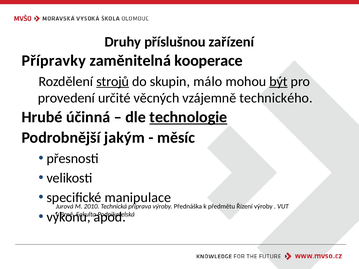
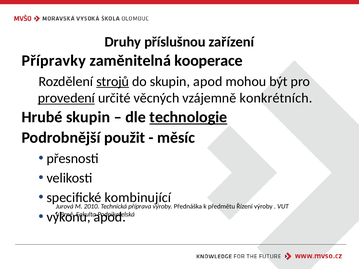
skupin málo: málo -> apod (208, 82)
být underline: present -> none (278, 82)
provedení underline: none -> present (66, 98)
technického: technického -> konkrétních (276, 98)
Hrubé účinná: účinná -> skupin (88, 117)
jakým: jakým -> použit (125, 138)
manipulace: manipulace -> kombinující (138, 198)
